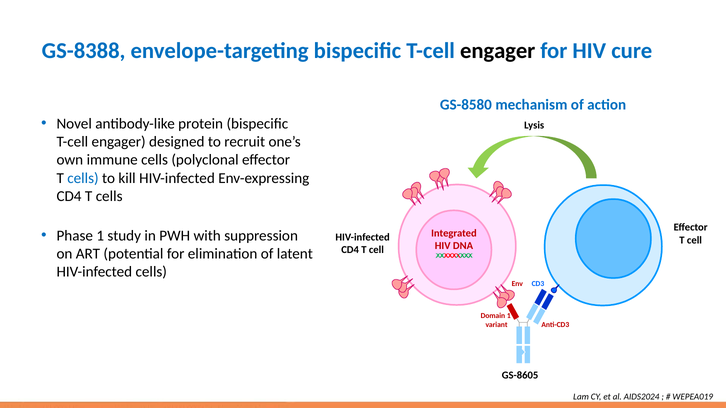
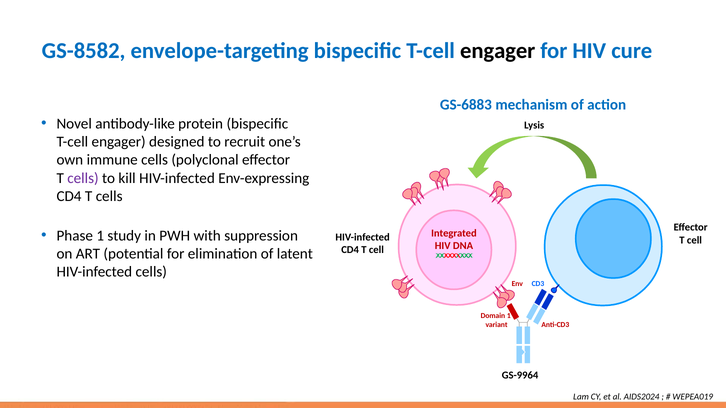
GS-8388: GS-8388 -> GS-8582 (84, 51)
GS-8580: GS-8580 -> GS-6883 (466, 105)
cells colour: blue -> purple (83, 178)
GS-8605: GS-8605 -> GS-9964 (520, 376)
